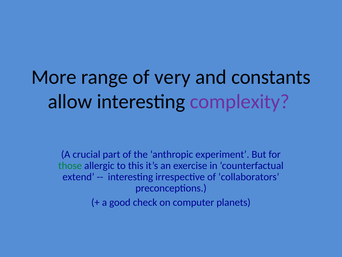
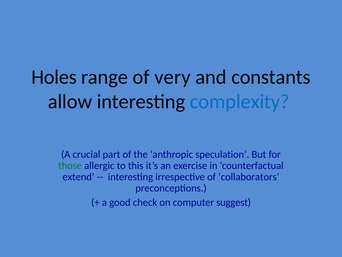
More: More -> Holes (54, 77)
complexity colour: purple -> blue (240, 101)
experiment: experiment -> speculation (222, 154)
planets: planets -> suggest (234, 202)
